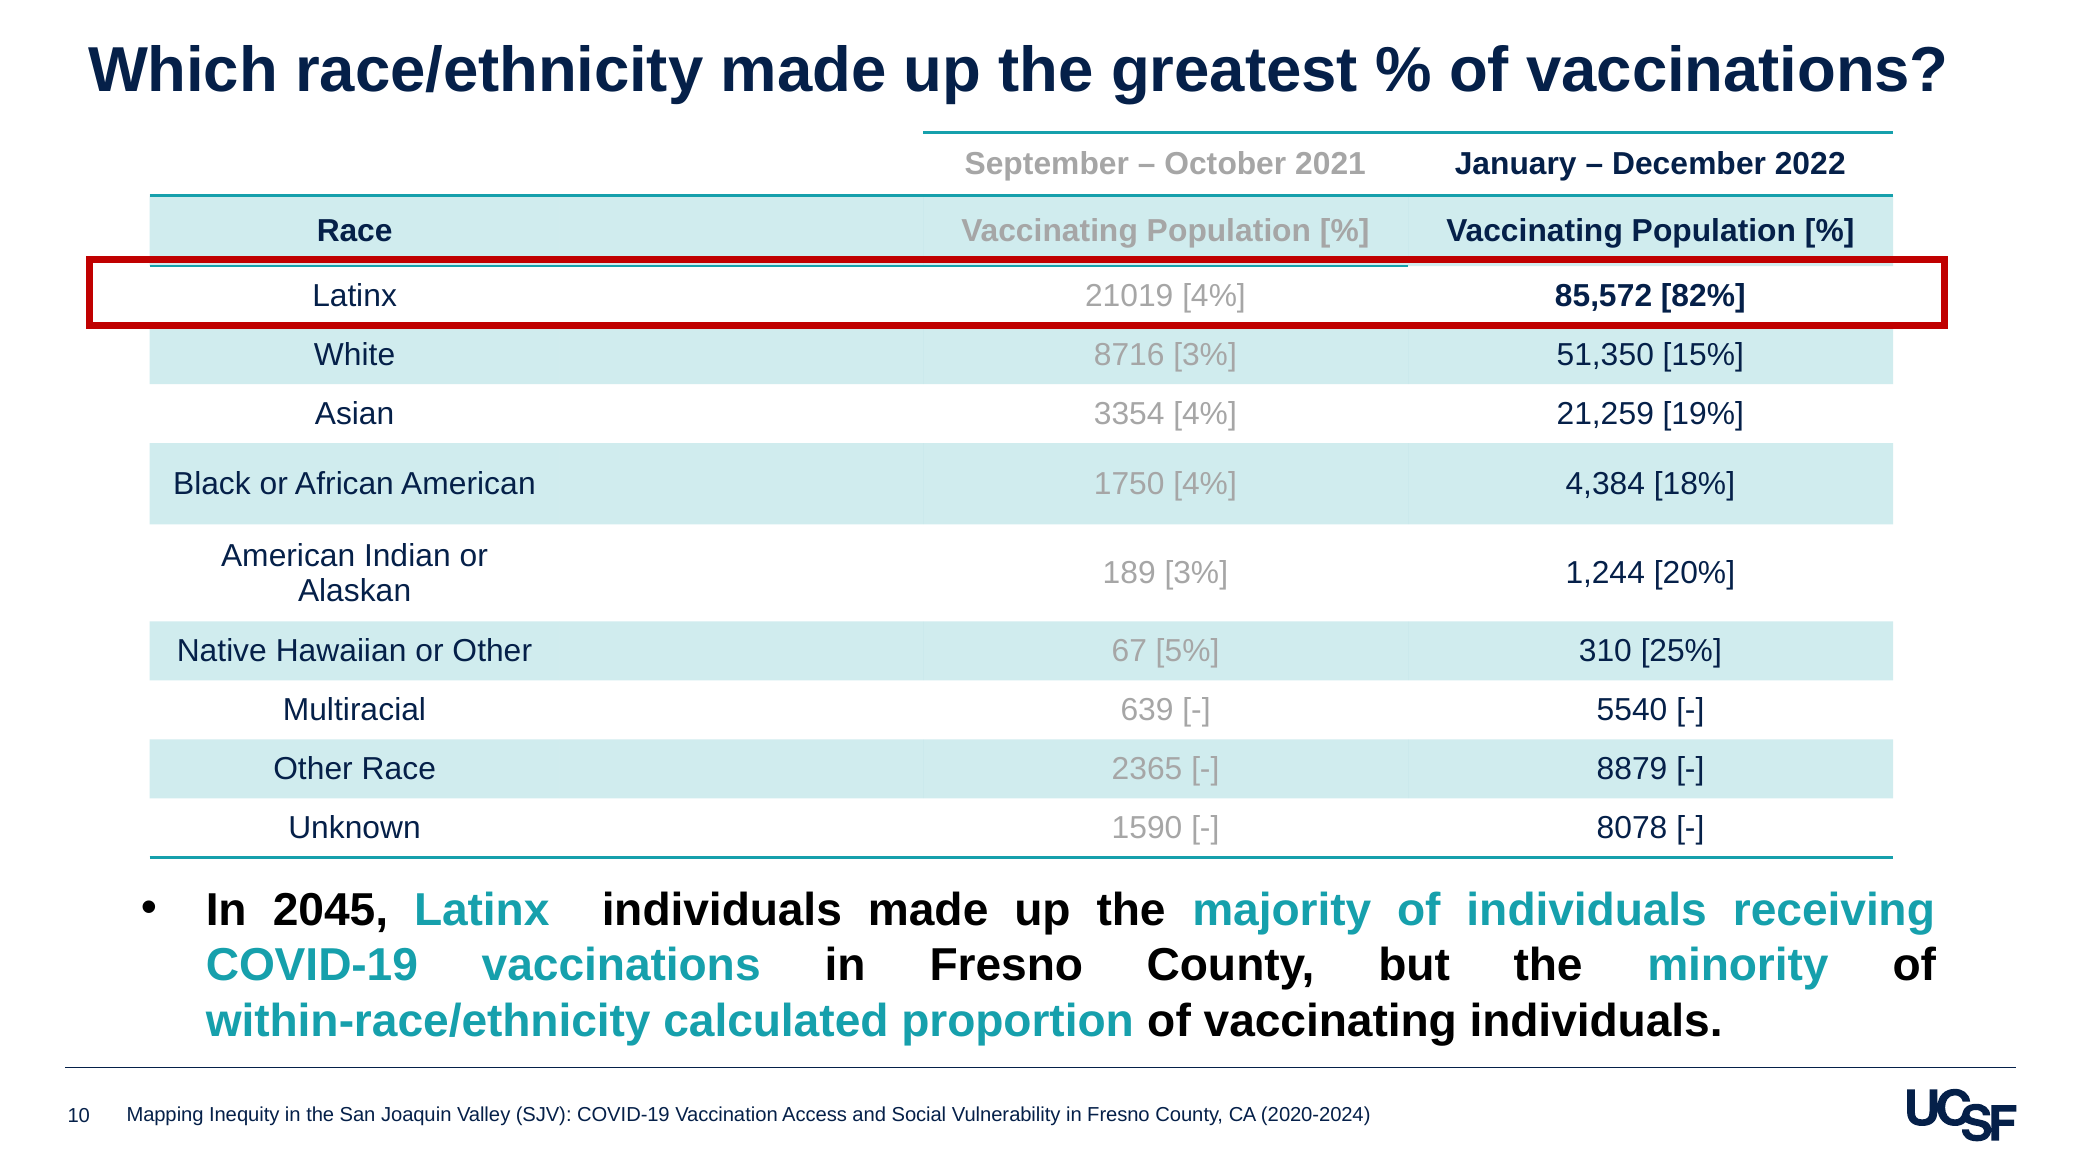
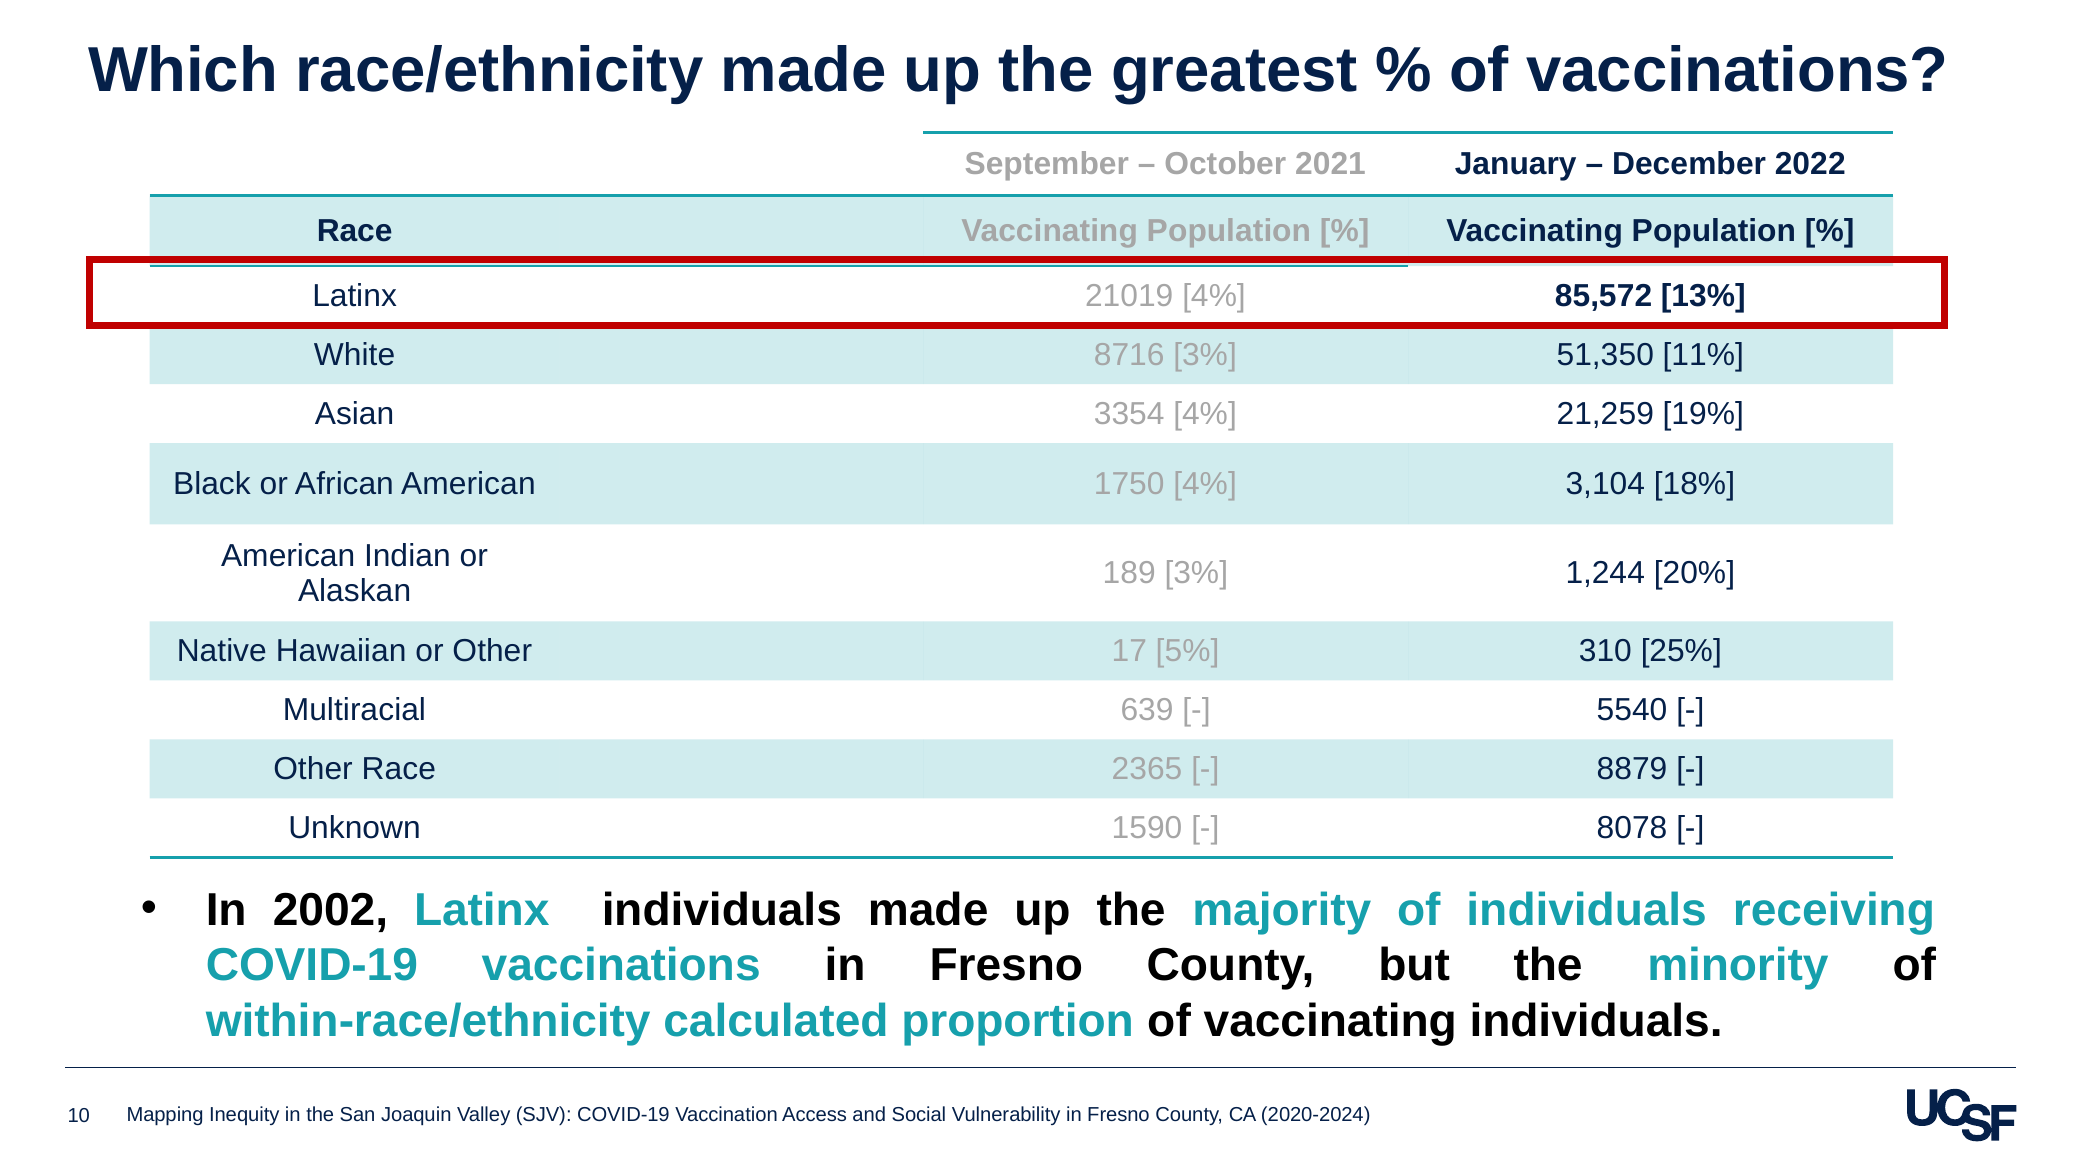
82%: 82% -> 13% (1703, 296)
15%: 15% -> 11% (1703, 355)
4,384: 4,384 -> 3,104 (1605, 484)
67: 67 -> 17 (1129, 651)
2045: 2045 -> 2002 (330, 910)
